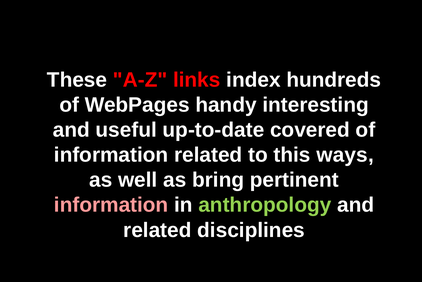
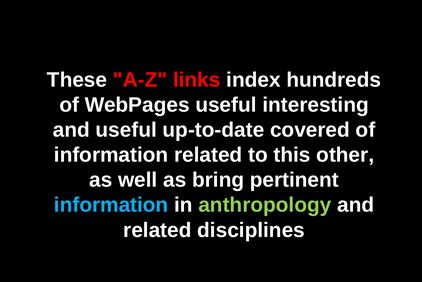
WebPages handy: handy -> useful (226, 105)
ways: ways -> other (345, 155)
information colour: pink -> light blue (111, 205)
